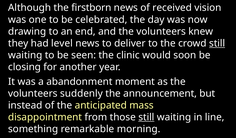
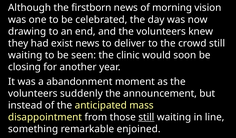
received: received -> morning (172, 8)
level: level -> exist (62, 43)
still underline: present -> none (217, 43)
morning: morning -> enjoined (139, 129)
